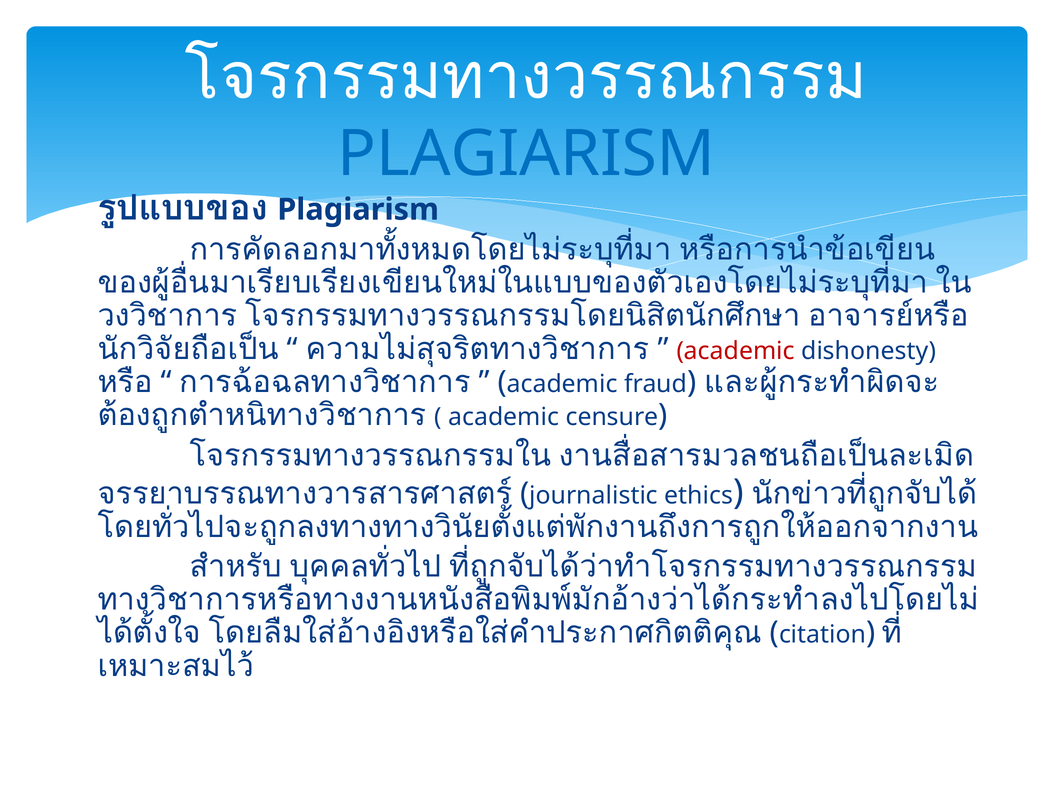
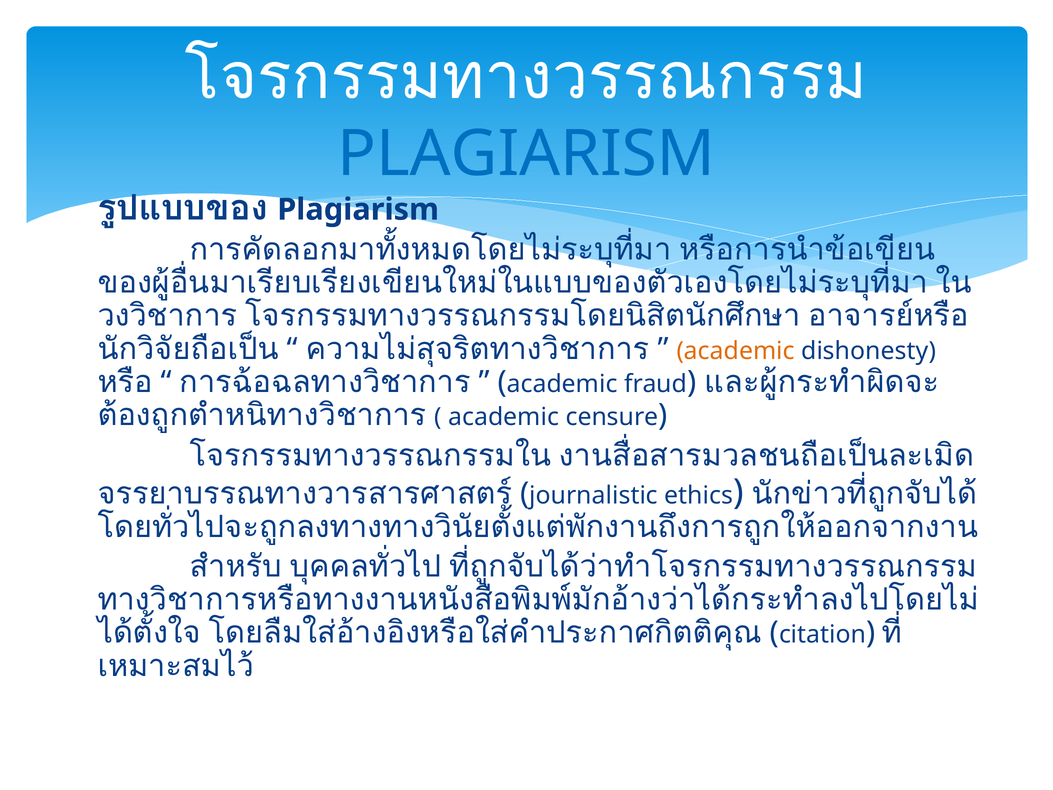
academic colour: red -> orange (736, 351)
